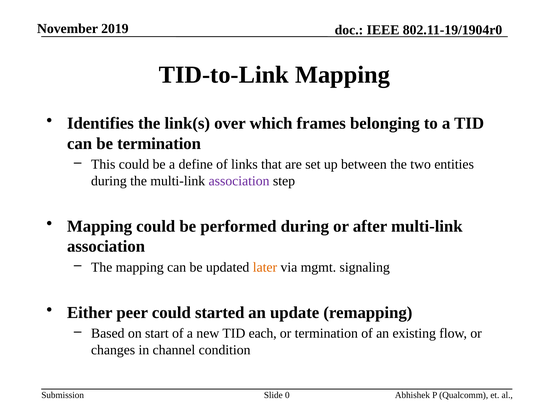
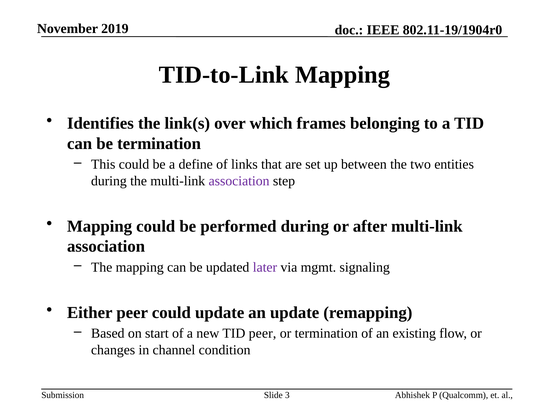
later colour: orange -> purple (265, 267)
could started: started -> update (220, 312)
TID each: each -> peer (263, 333)
0: 0 -> 3 (287, 395)
